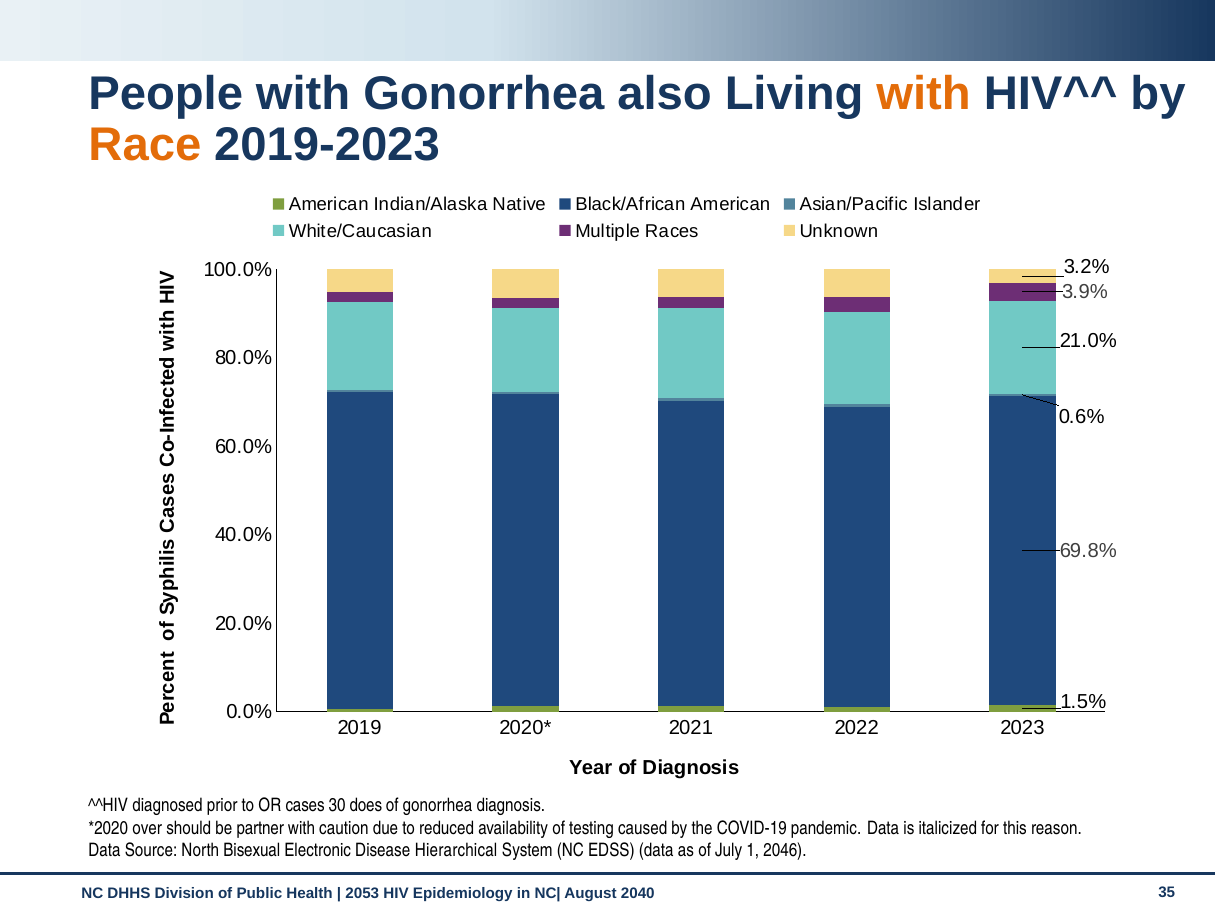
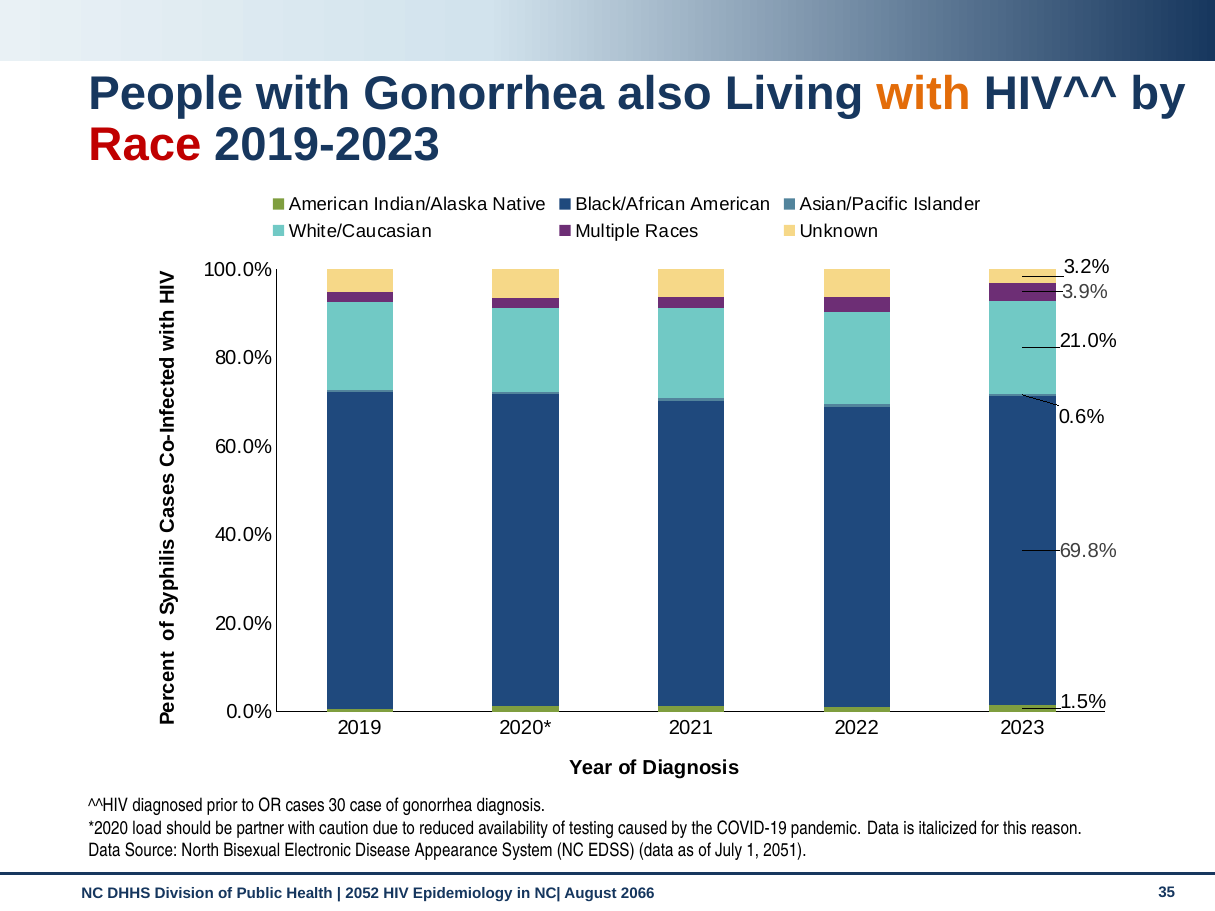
Race colour: orange -> red (145, 145)
does: does -> case (366, 806)
over: over -> load (147, 828)
Hierarchical: Hierarchical -> Appearance (456, 850)
2046: 2046 -> 2051 (785, 850)
2053: 2053 -> 2052 (362, 894)
2040: 2040 -> 2066 (638, 894)
